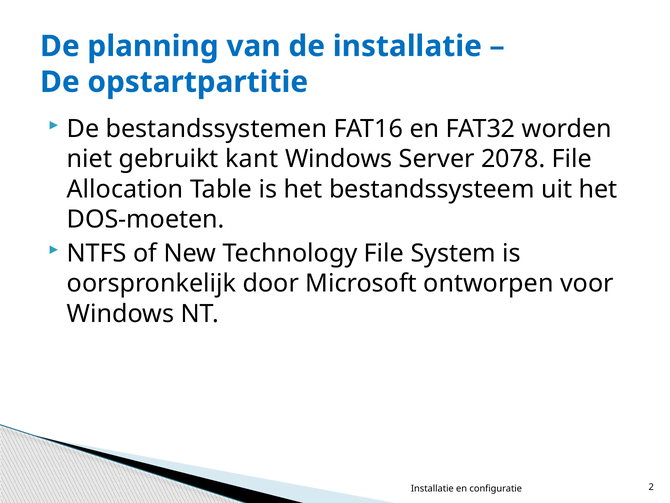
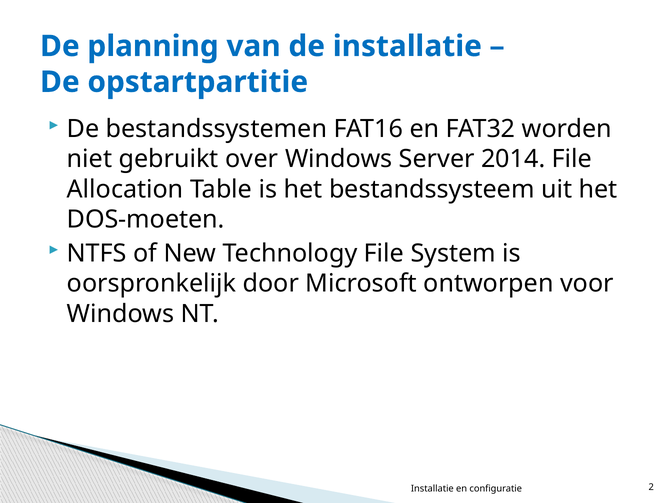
kant: kant -> over (252, 159)
2078: 2078 -> 2014 (513, 159)
